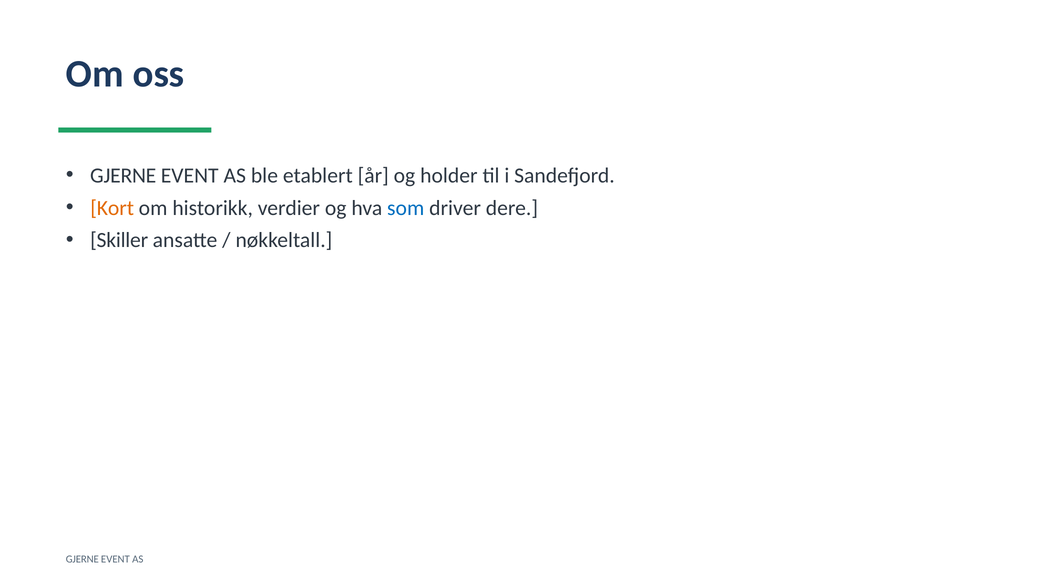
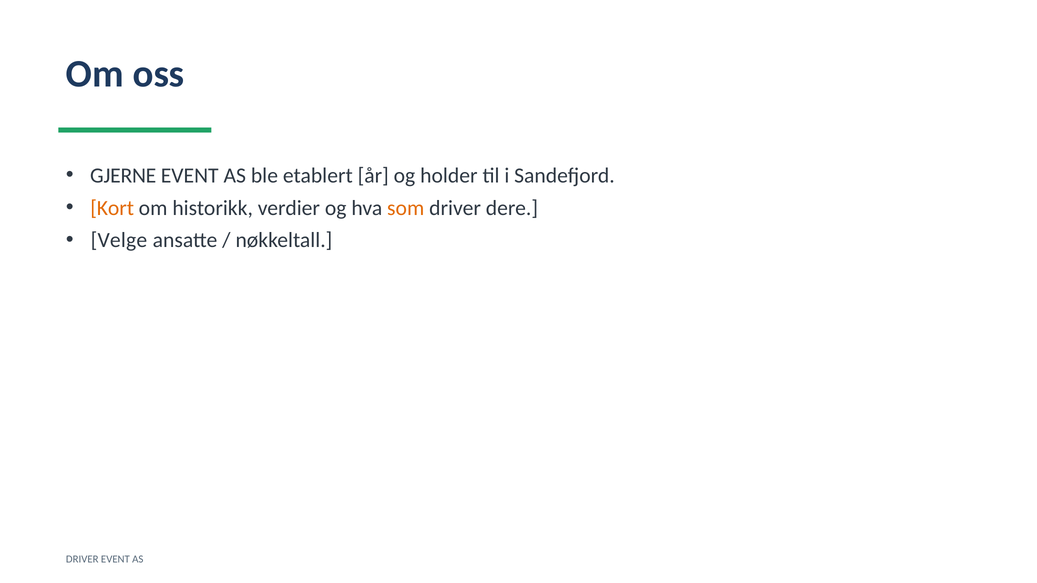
som colour: blue -> orange (406, 208)
Skiller: Skiller -> Velge (119, 240)
GJERNE: GJERNE -> DRIVER (82, 560)
